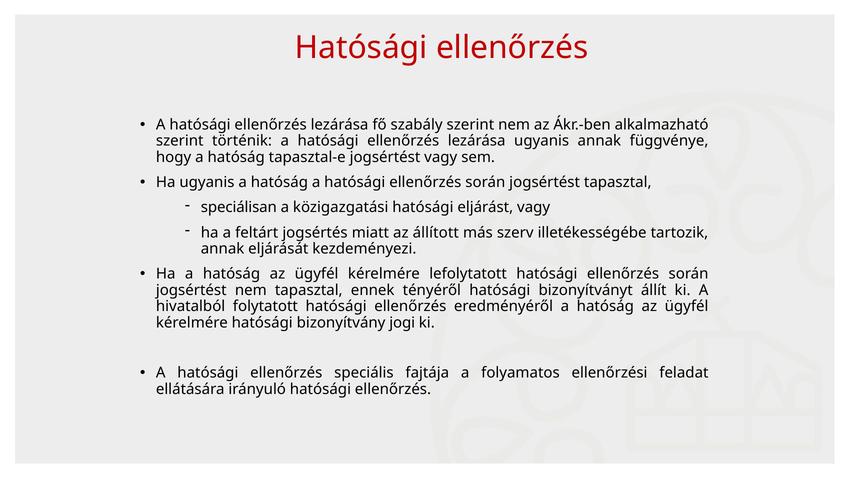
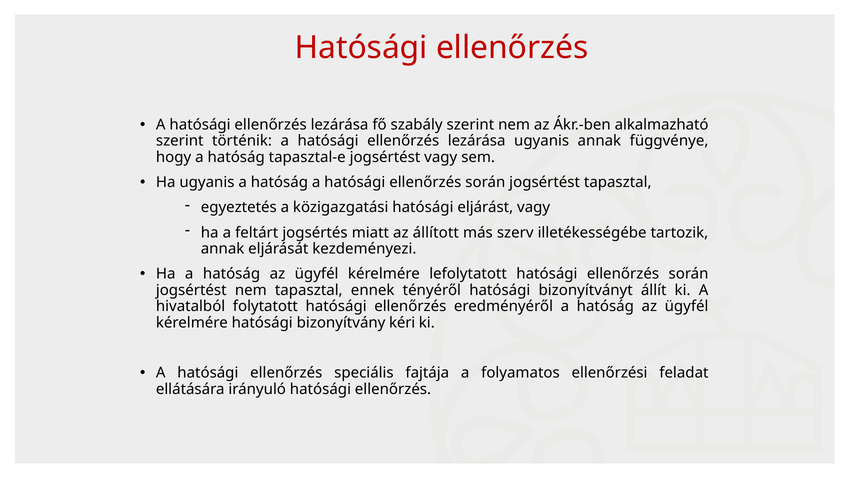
speciálisan: speciálisan -> egyeztetés (239, 207)
jogi: jogi -> kéri (402, 322)
